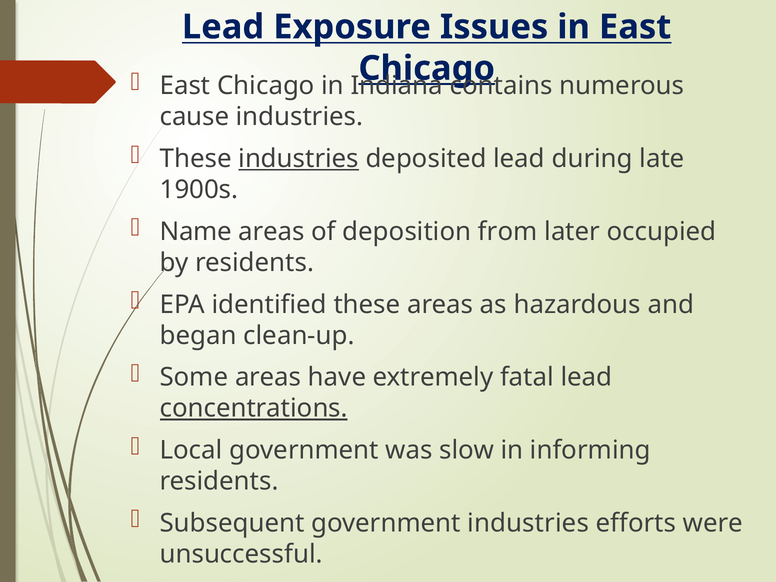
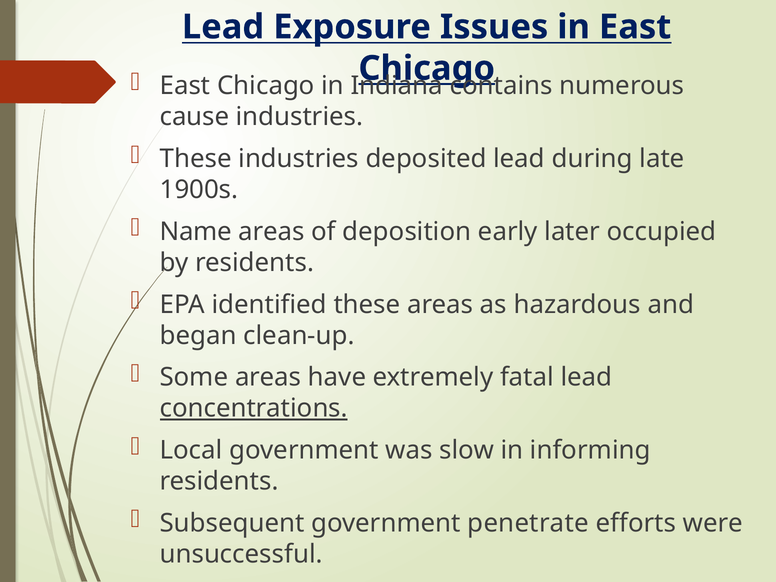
industries underline: present -> none (299, 159)
from: from -> early (508, 232)
government industries: industries -> penetrate (528, 523)
